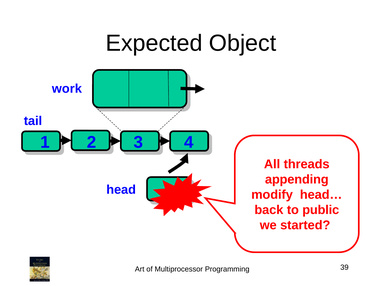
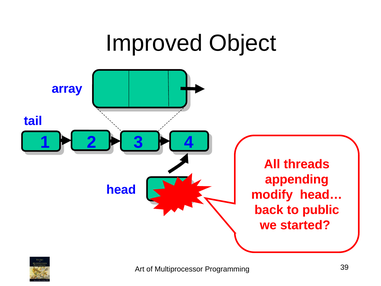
Expected: Expected -> Improved (154, 43)
work: work -> array (67, 88)
